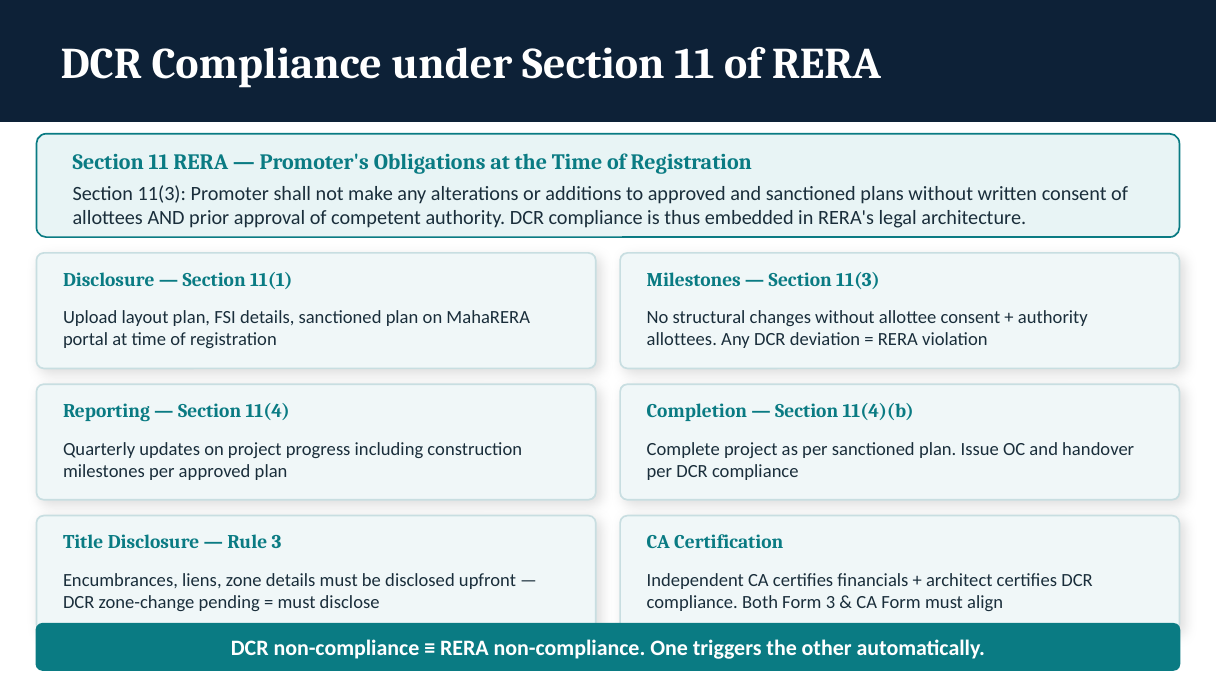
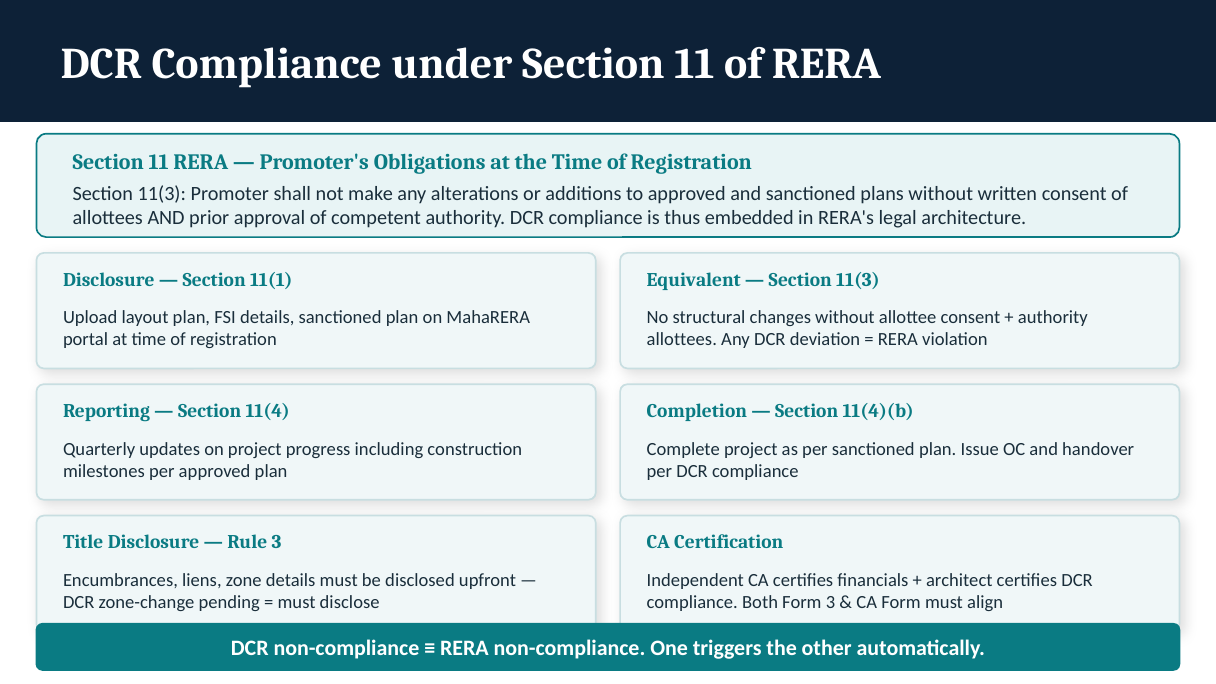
Milestones: Milestones -> Equivalent (694, 280)
